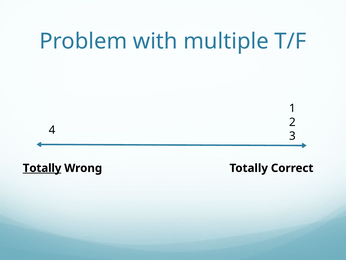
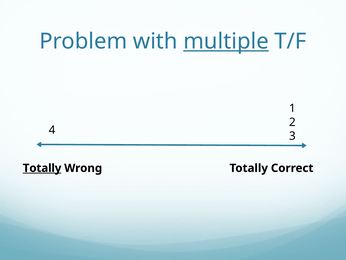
multiple underline: none -> present (226, 41)
